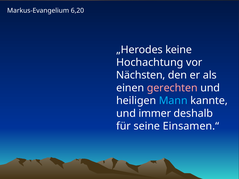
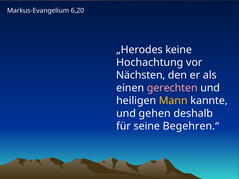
Mann colour: light blue -> yellow (173, 101)
immer: immer -> gehen (155, 113)
Einsamen.“: Einsamen.“ -> Begehren.“ (191, 126)
